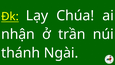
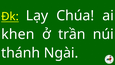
nhận: nhận -> khen (18, 34)
